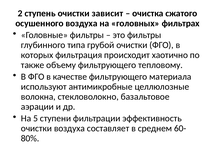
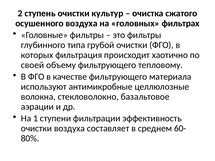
зависит: зависит -> культур (107, 13)
также: также -> своей (33, 65)
5: 5 -> 1 (36, 119)
